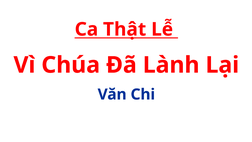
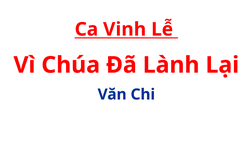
Thật: Thật -> Vinh (125, 29)
